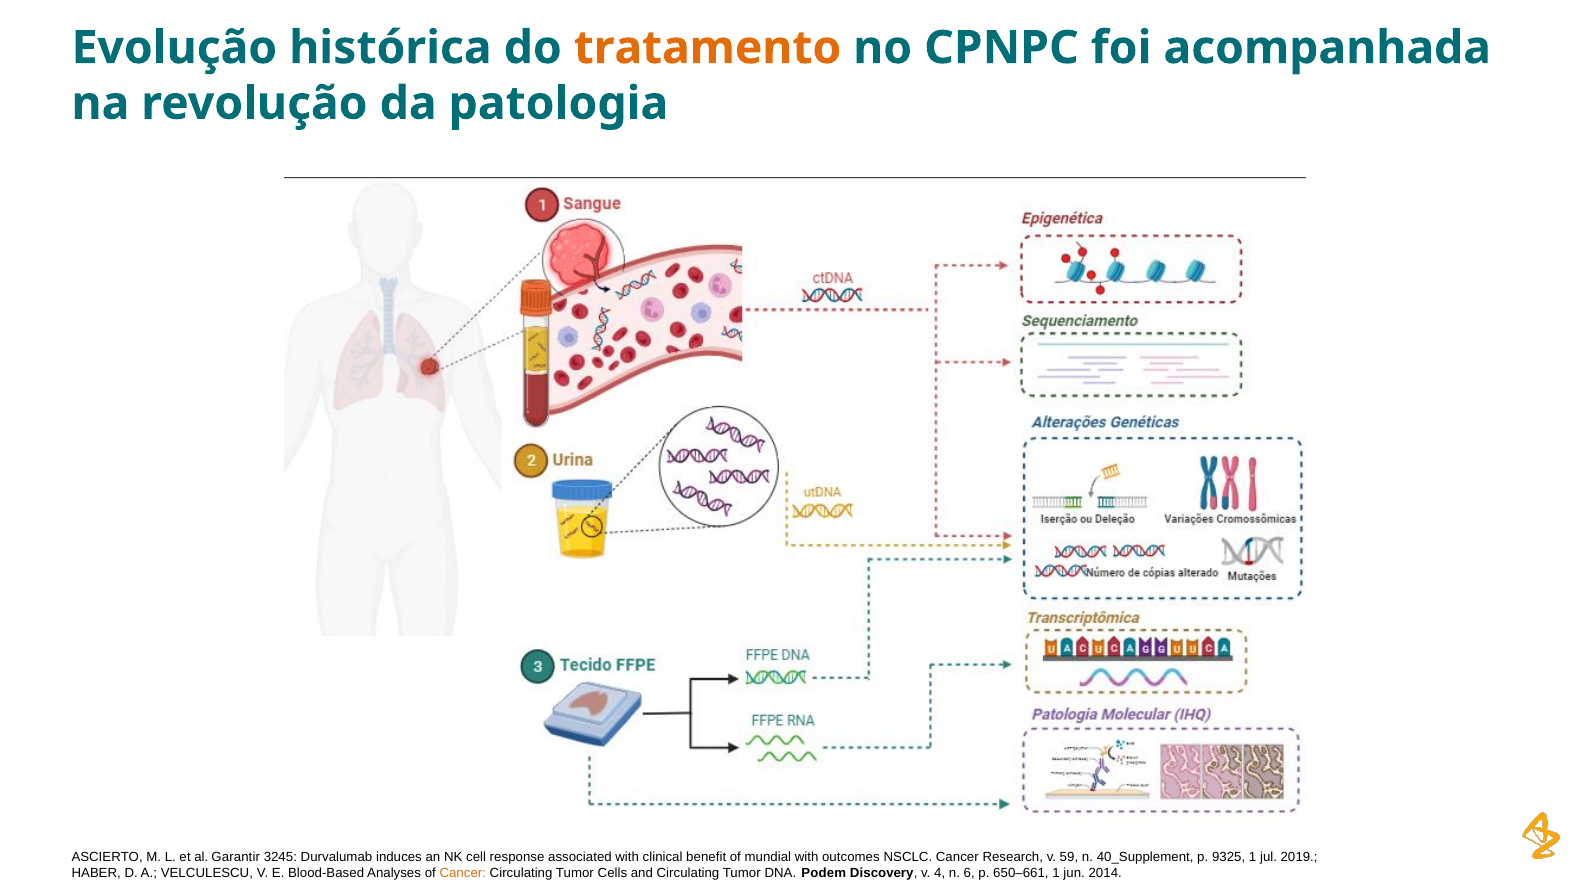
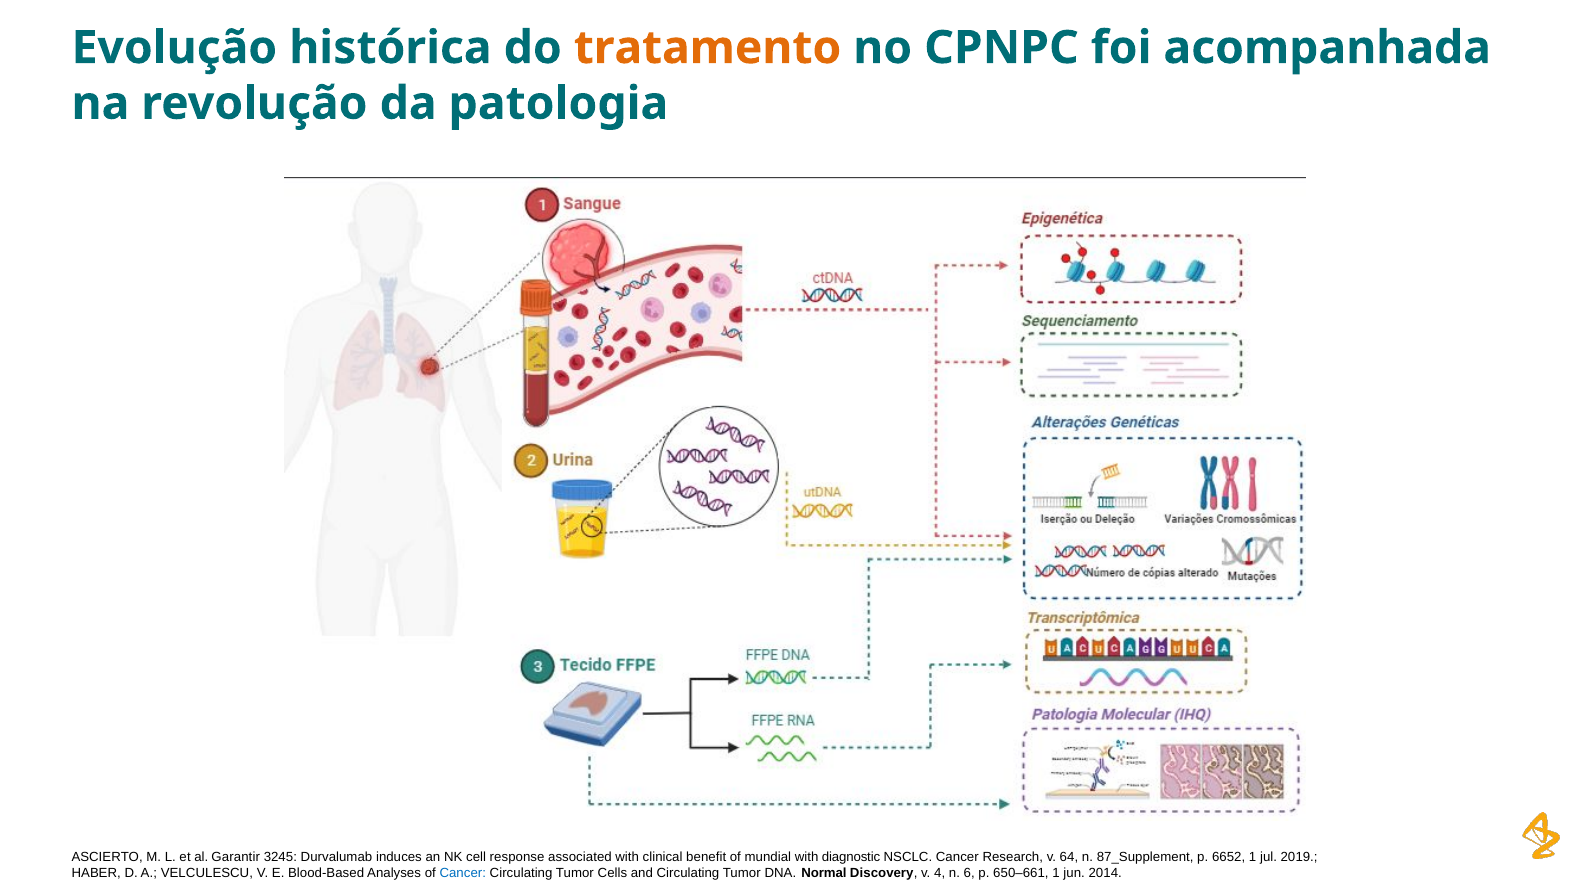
outcomes: outcomes -> diagnostic (851, 857)
59: 59 -> 64 (1069, 857)
40_Supplement: 40_Supplement -> 87_Supplement (1145, 857)
9325: 9325 -> 6652 (1229, 857)
Cancer colour: orange -> blue (463, 873)
Podem: Podem -> Normal (824, 873)
